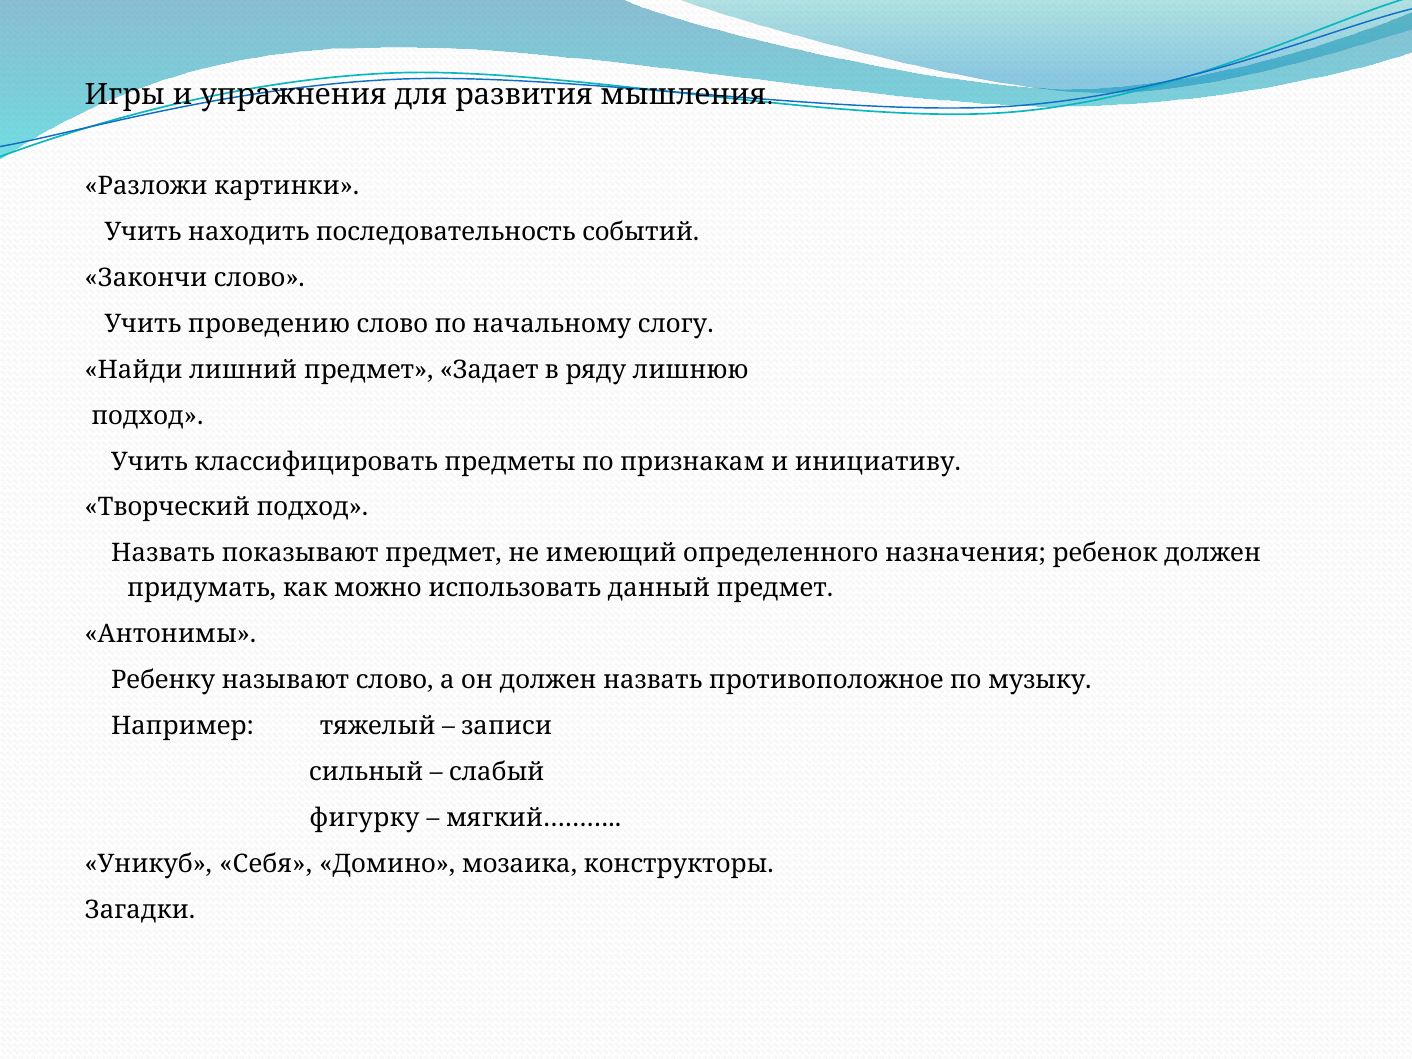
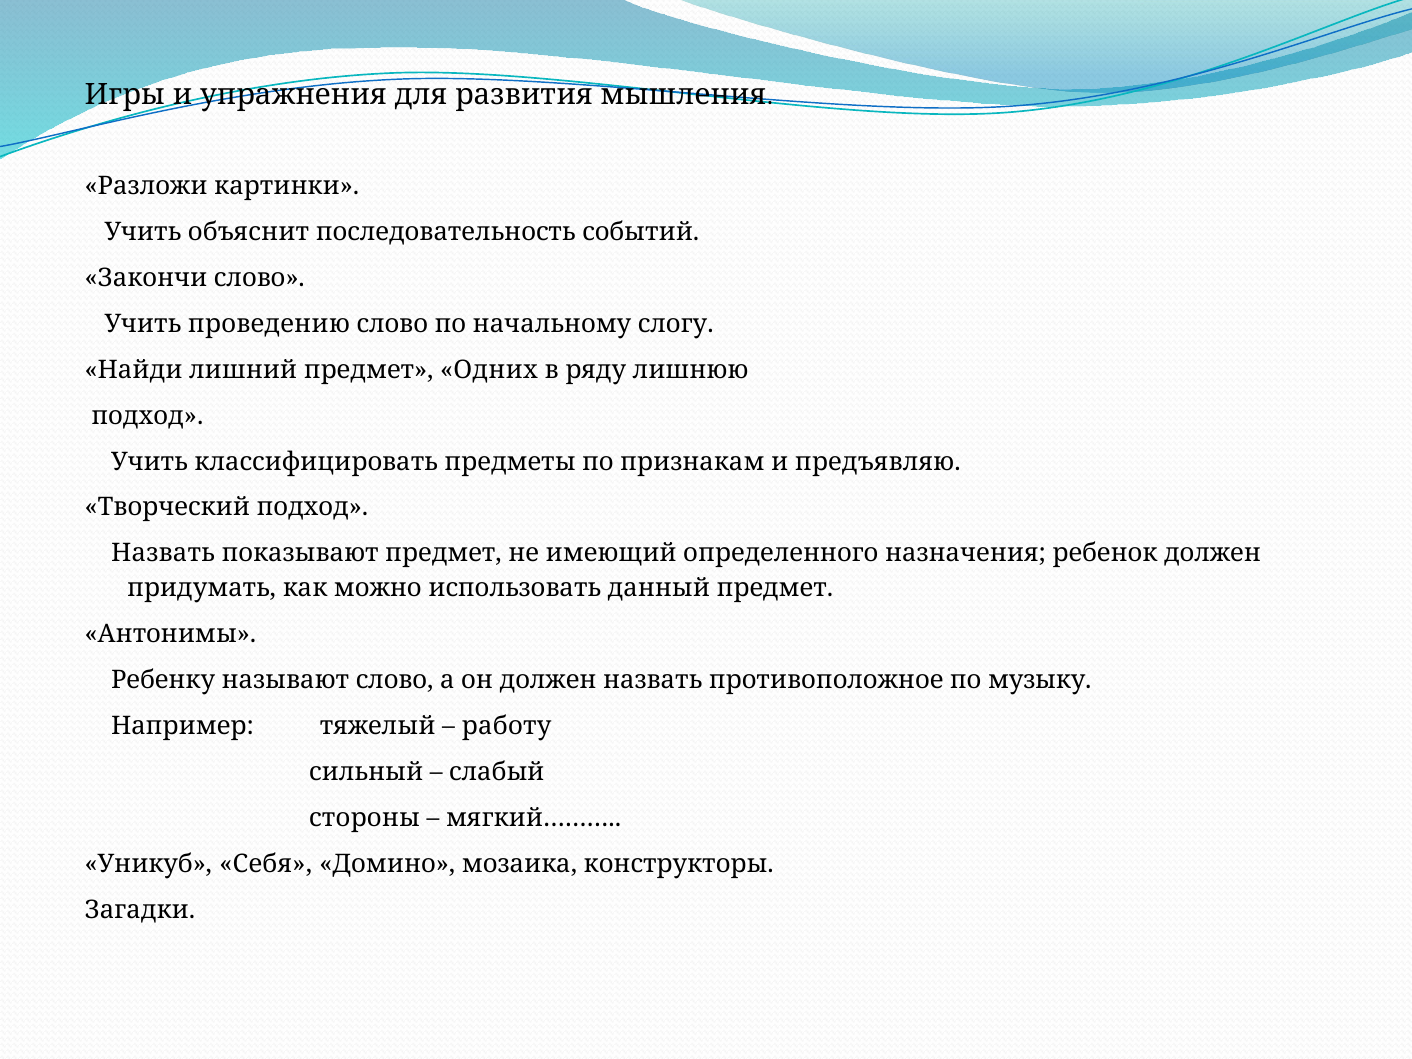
находить: находить -> объяснит (249, 232)
Задает: Задает -> Одних (489, 370)
инициативу: инициативу -> предъявляю (878, 462)
записи: записи -> работу (507, 726)
фигурку: фигурку -> стороны (365, 818)
